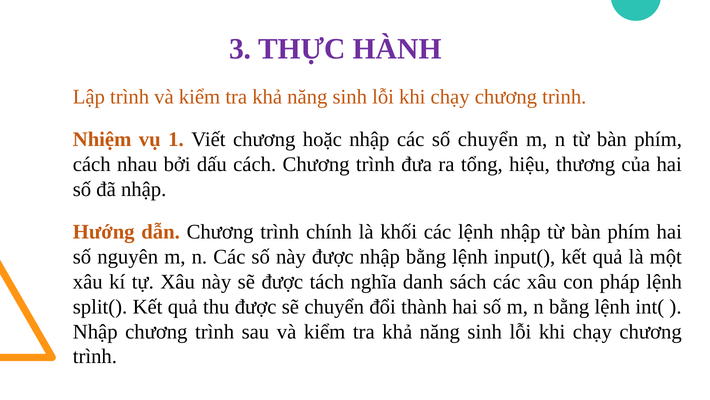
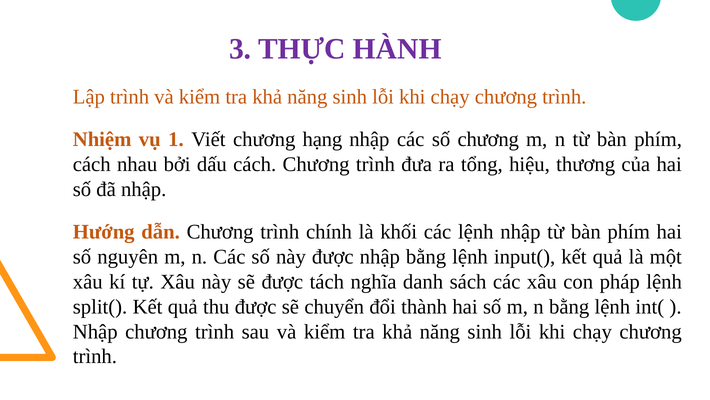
hoặc: hoặc -> hạng (322, 139)
số chuyển: chuyển -> chương (488, 139)
